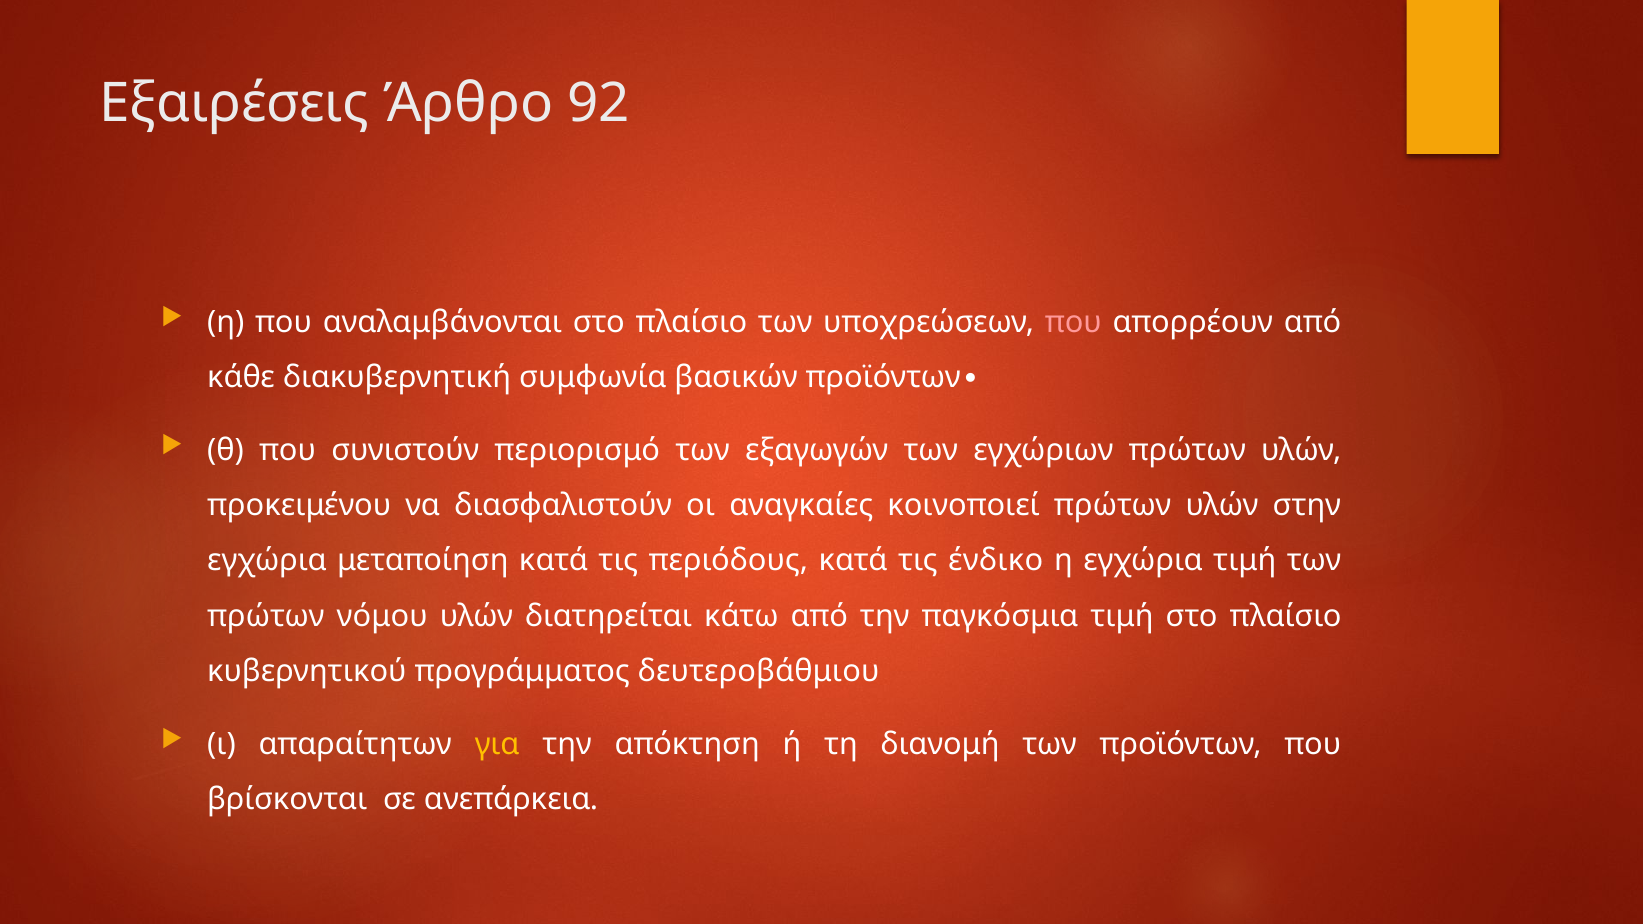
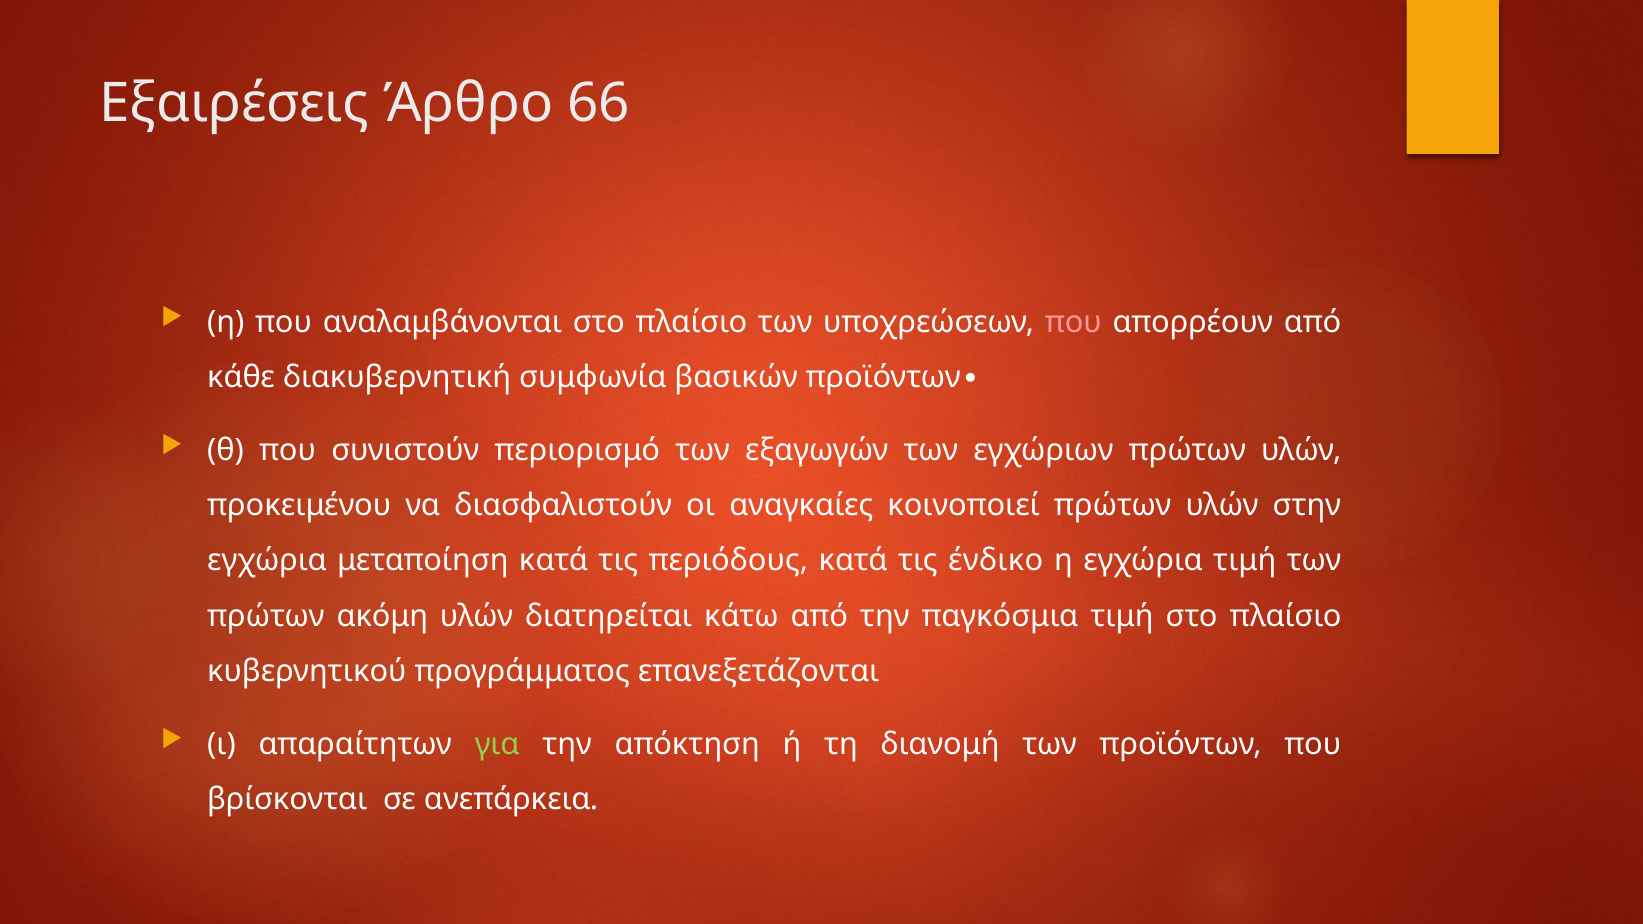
92: 92 -> 66 (599, 104)
νόμου: νόμου -> ακόμη (382, 616)
δευτεροβάθμιου: δευτεροβάθμιου -> επανεξετάζονται (759, 672)
για colour: yellow -> light green (497, 744)
